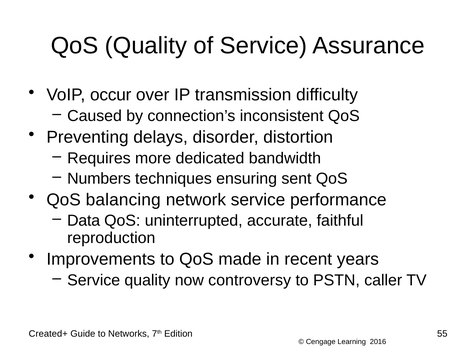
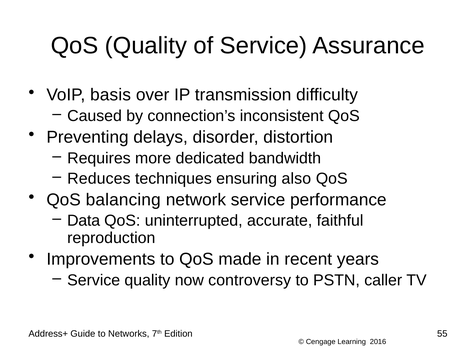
occur: occur -> basis (111, 95)
Numbers: Numbers -> Reduces (99, 178)
sent: sent -> also (296, 178)
Created+: Created+ -> Address+ (48, 334)
